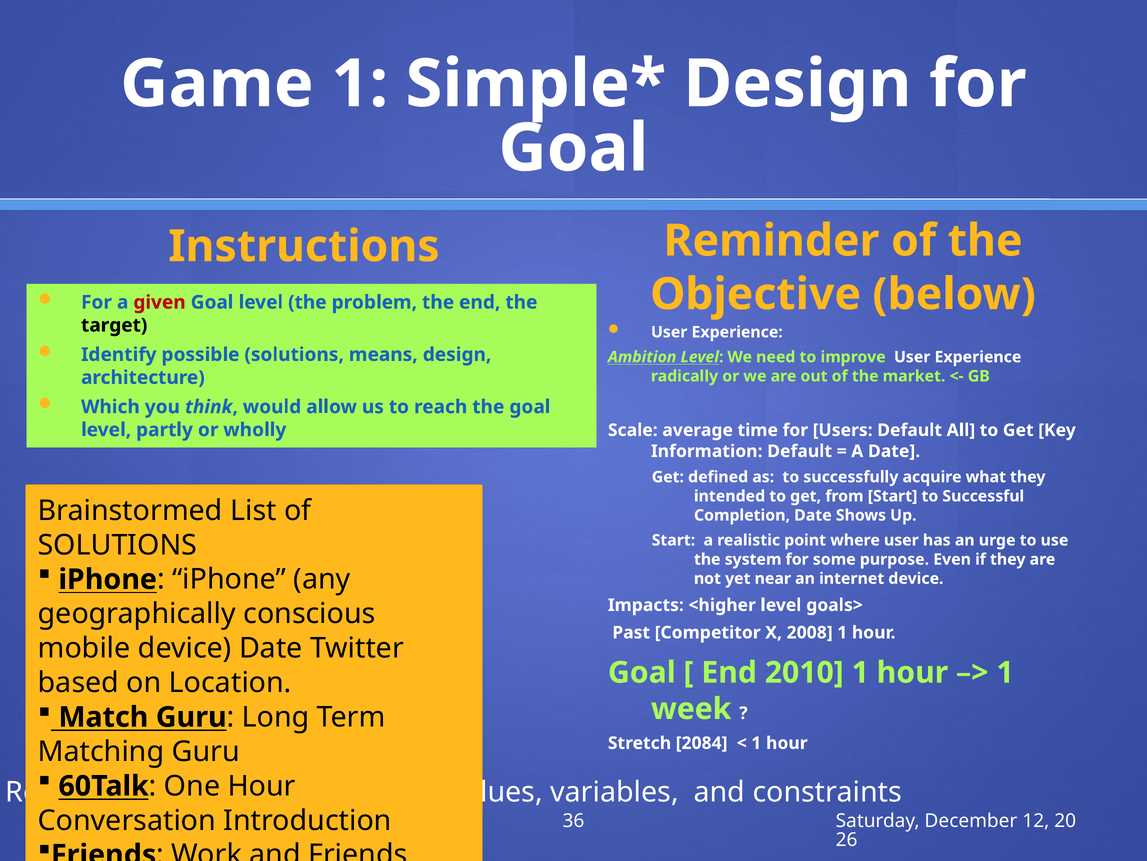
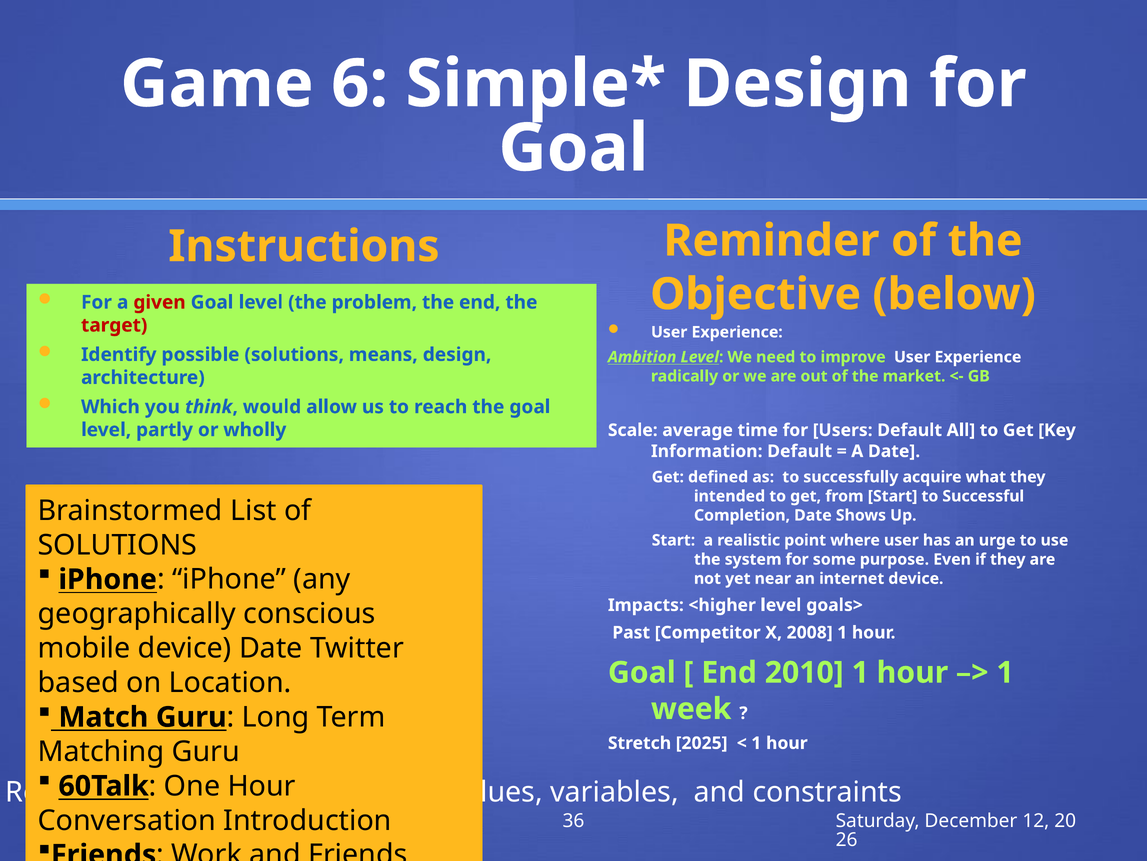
Game 1: 1 -> 6 (360, 84)
target colour: black -> red (114, 325)
2084: 2084 -> 2025 (702, 743)
